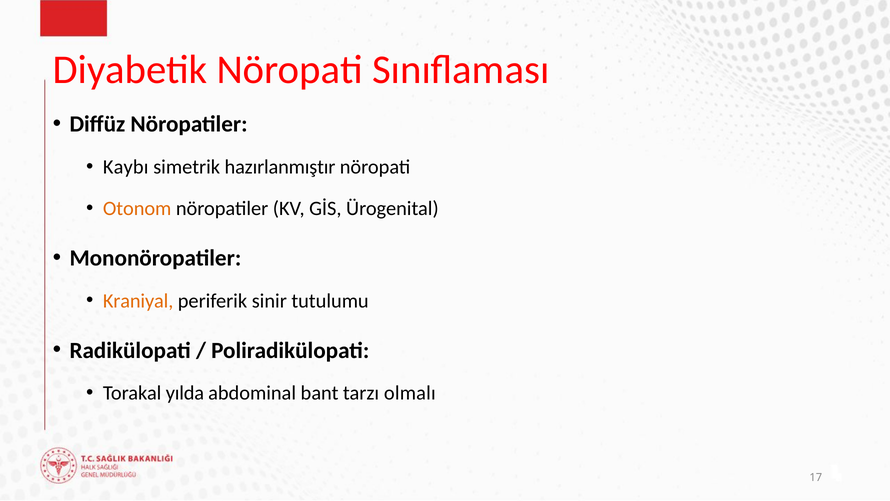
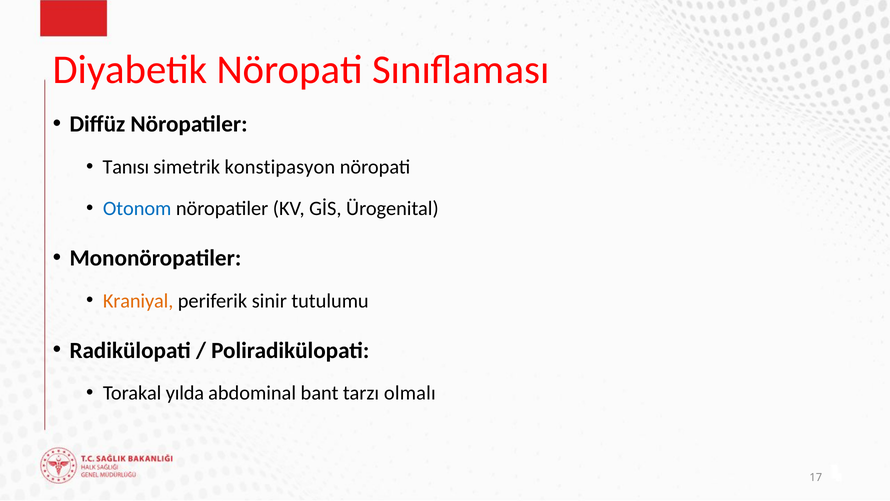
Kaybı: Kaybı -> Tanısı (126, 167)
hazırlanmıştır: hazırlanmıştır -> konstipasyon (280, 167)
Otonom colour: orange -> blue (137, 208)
